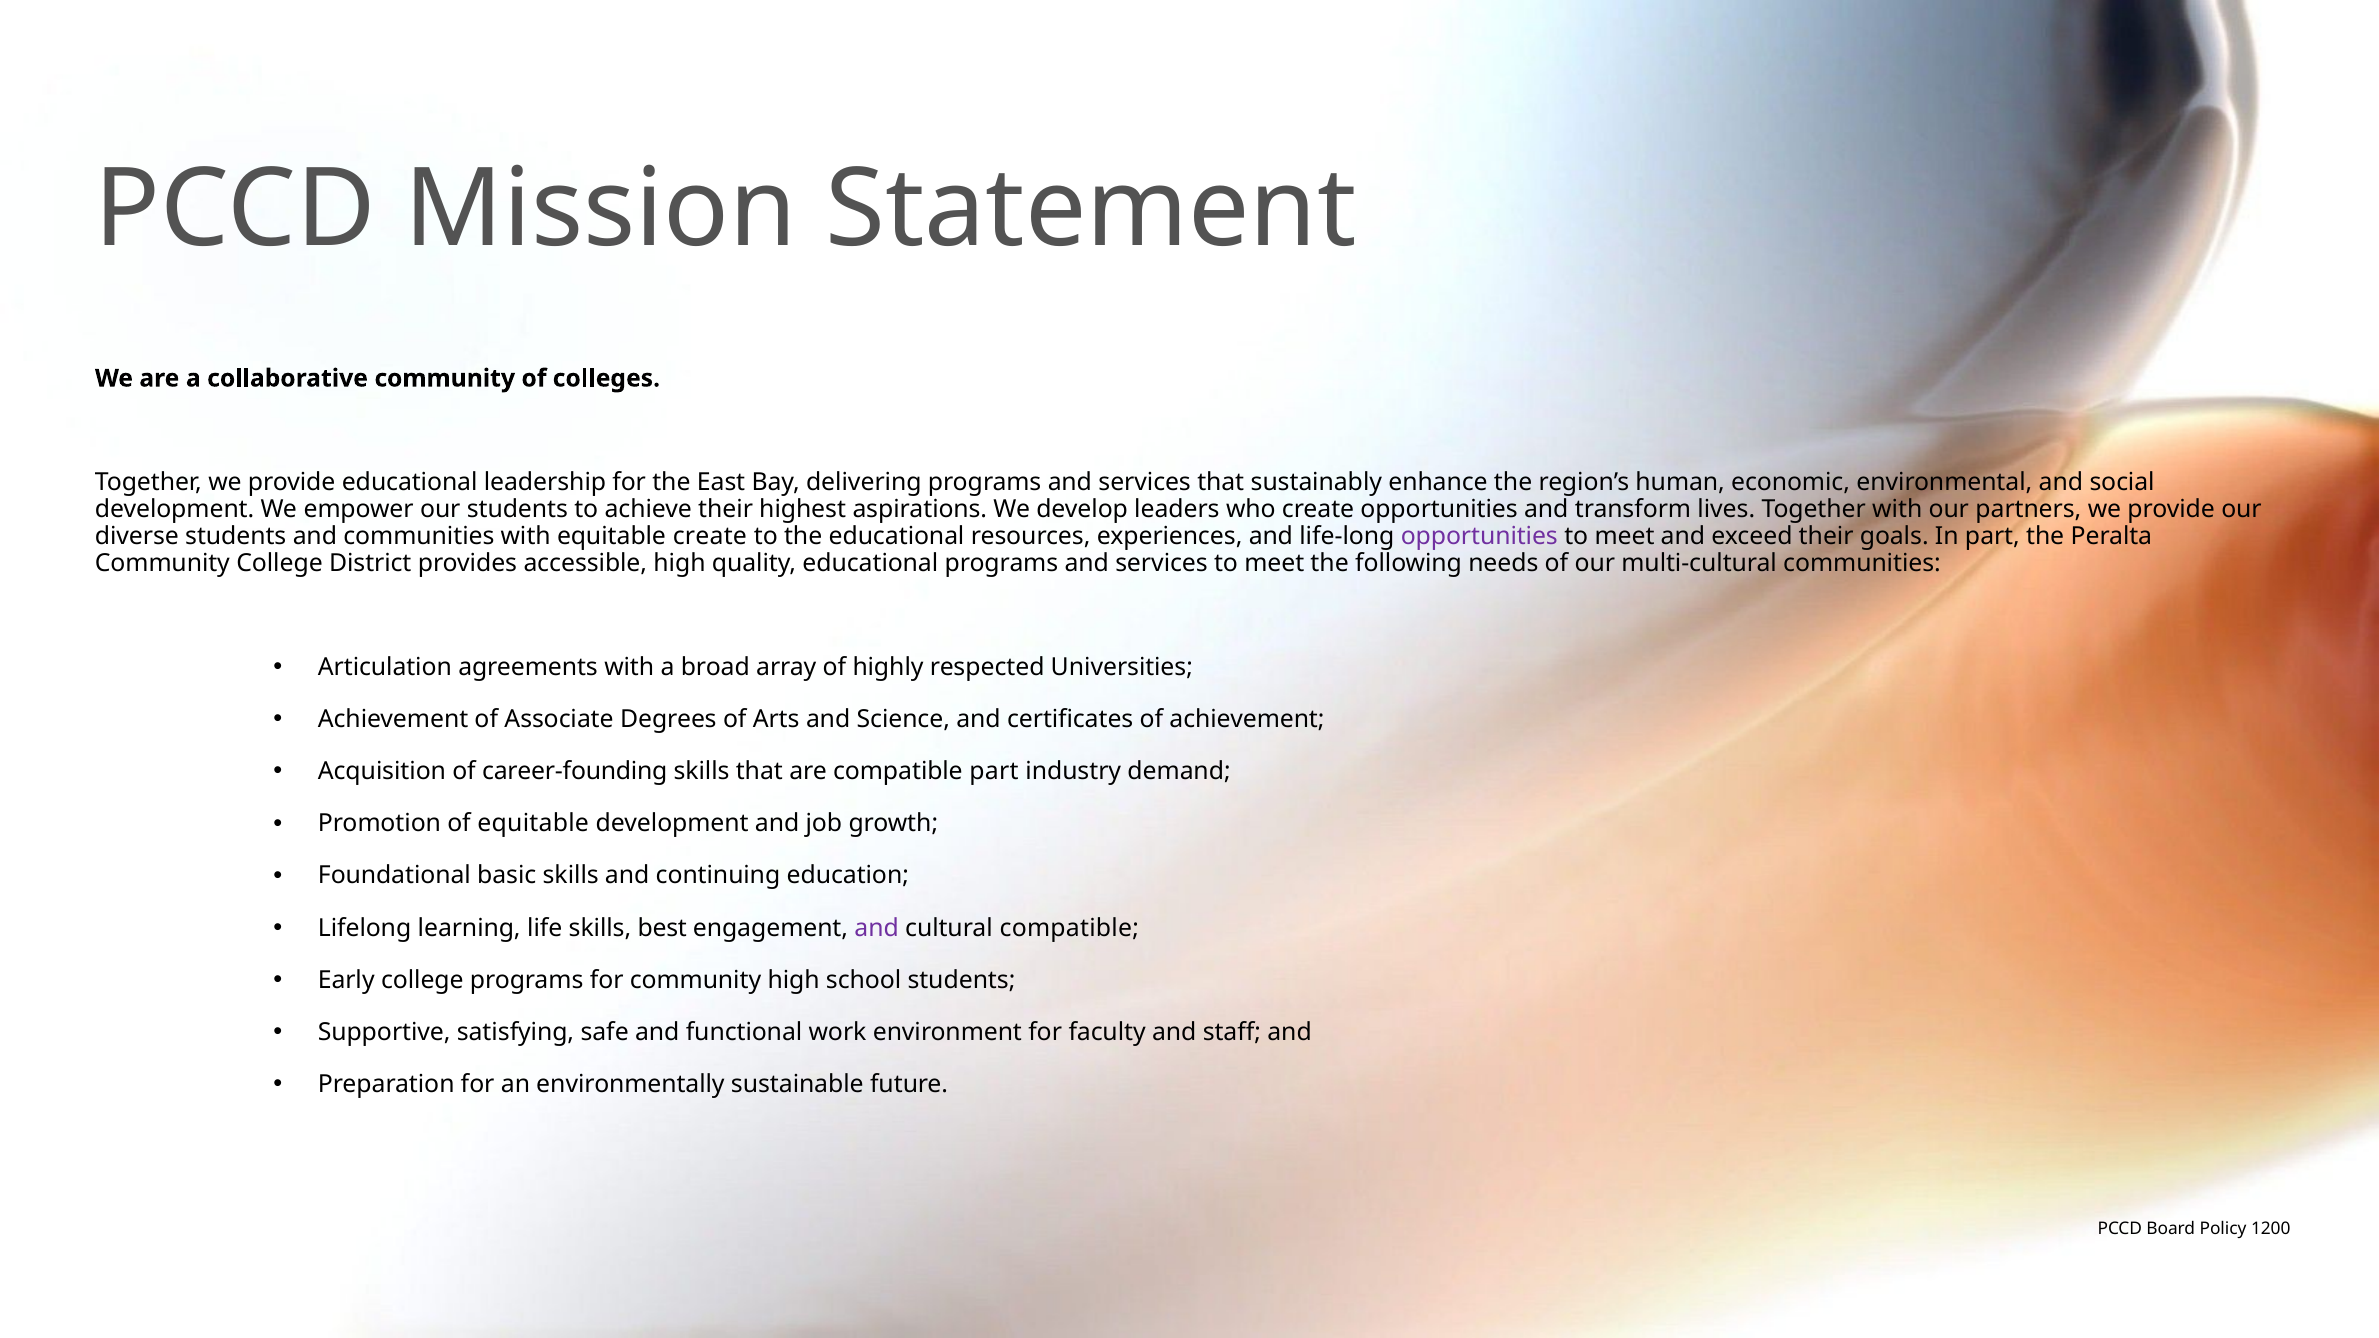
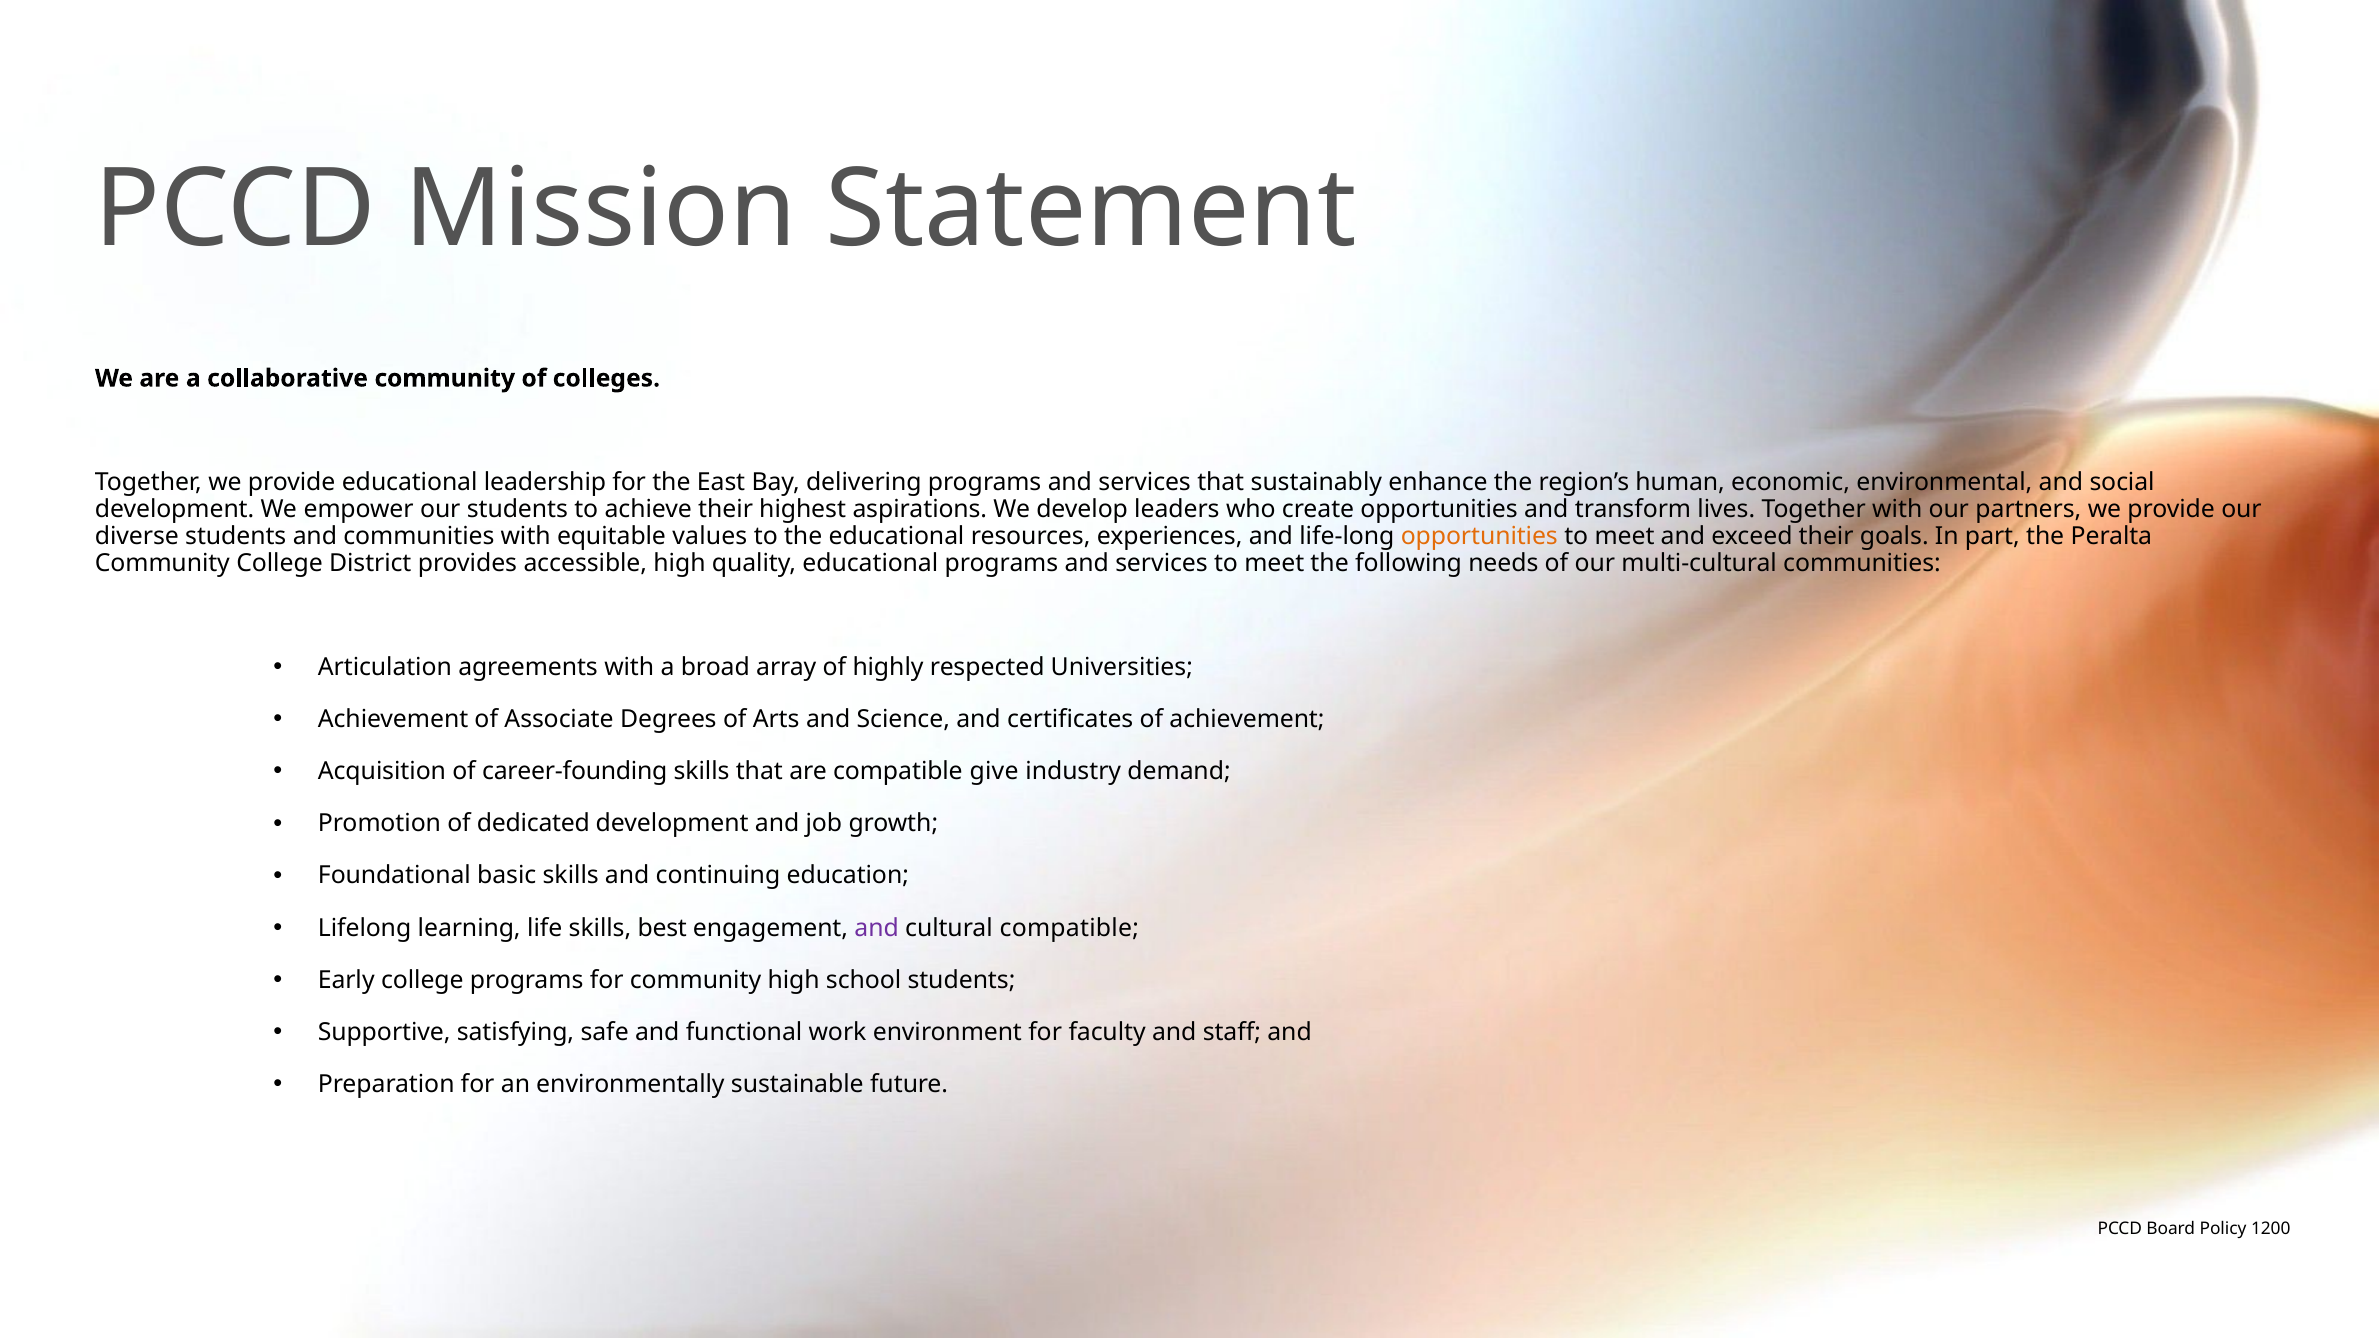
equitable create: create -> values (710, 536)
opportunities colour: purple -> orange (1479, 536)
compatible part: part -> give (994, 772)
of equitable: equitable -> dedicated (533, 824)
